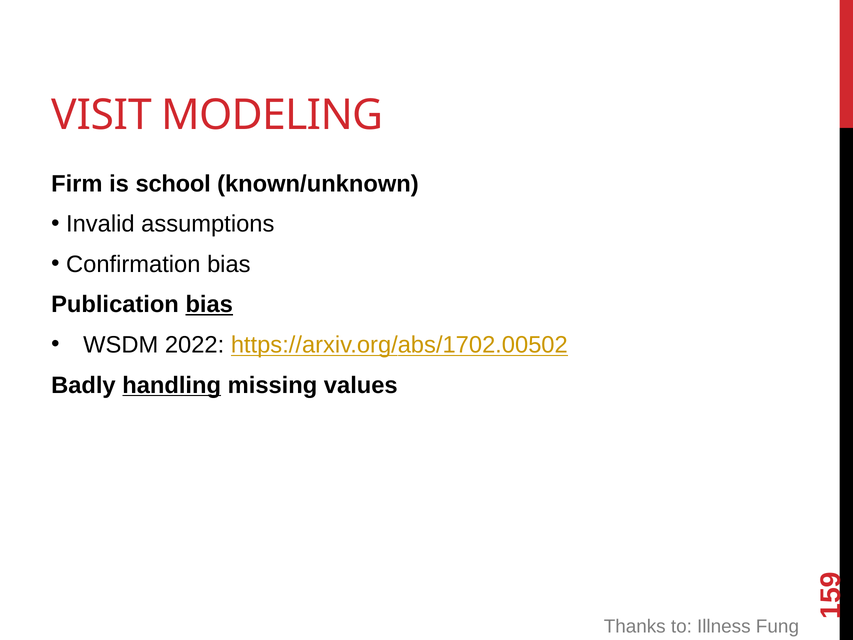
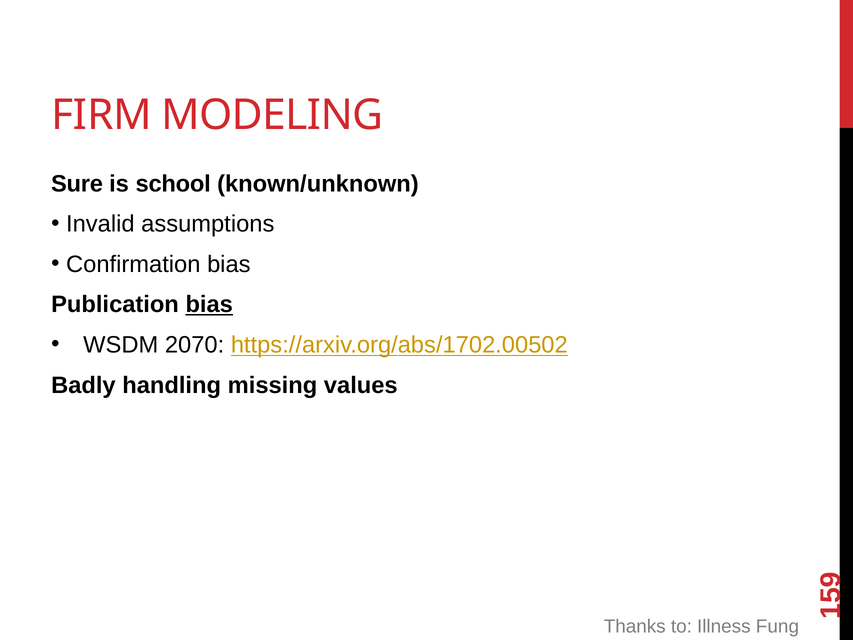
VISIT: VISIT -> FIRM (102, 115)
Firm: Firm -> Sure (77, 184)
2022: 2022 -> 2070 (195, 345)
handling underline: present -> none (172, 385)
